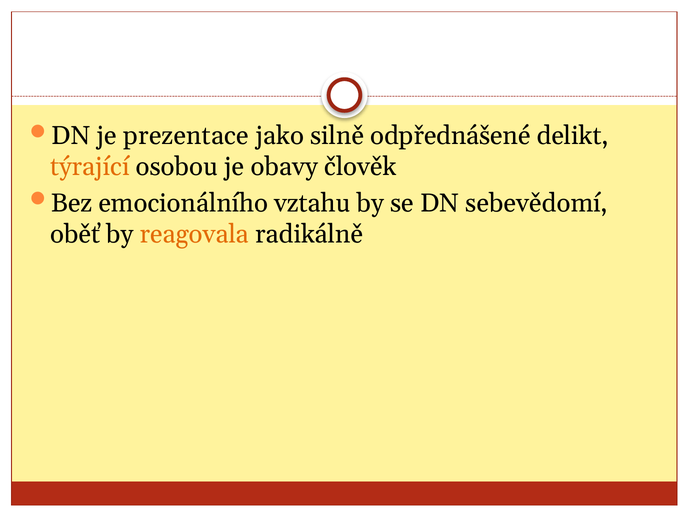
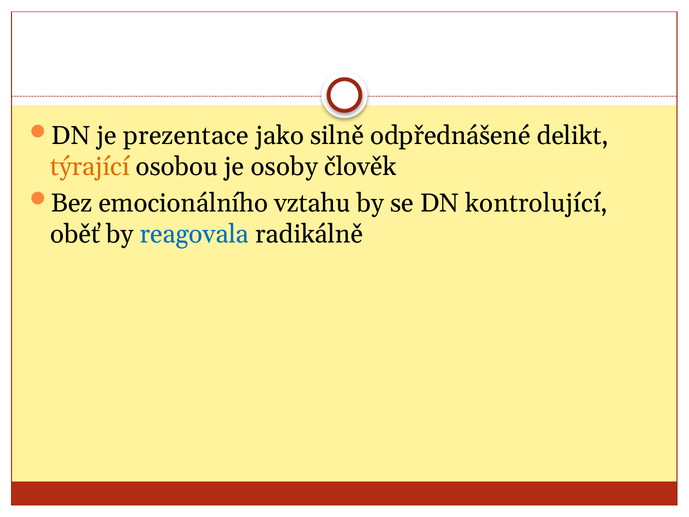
obavy: obavy -> osoby (284, 167)
sebevědomí: sebevědomí -> kontrolující (537, 203)
reagovala colour: orange -> blue (194, 234)
